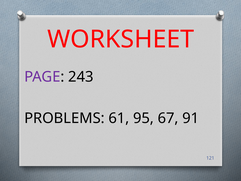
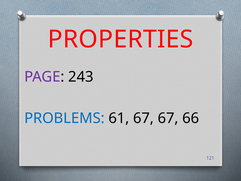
WORKSHEET: WORKSHEET -> PROPERTIES (121, 39)
PROBLEMS colour: black -> blue (64, 118)
61 95: 95 -> 67 (144, 118)
91: 91 -> 66 (191, 118)
